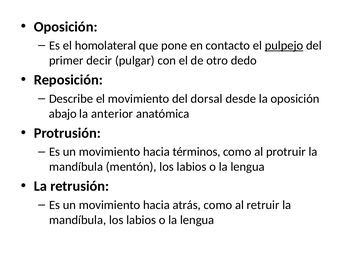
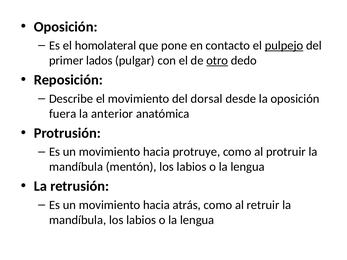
decir: decir -> lados (99, 61)
otro underline: none -> present (217, 61)
abajo: abajo -> fuera (63, 114)
términos: términos -> protruye (196, 152)
